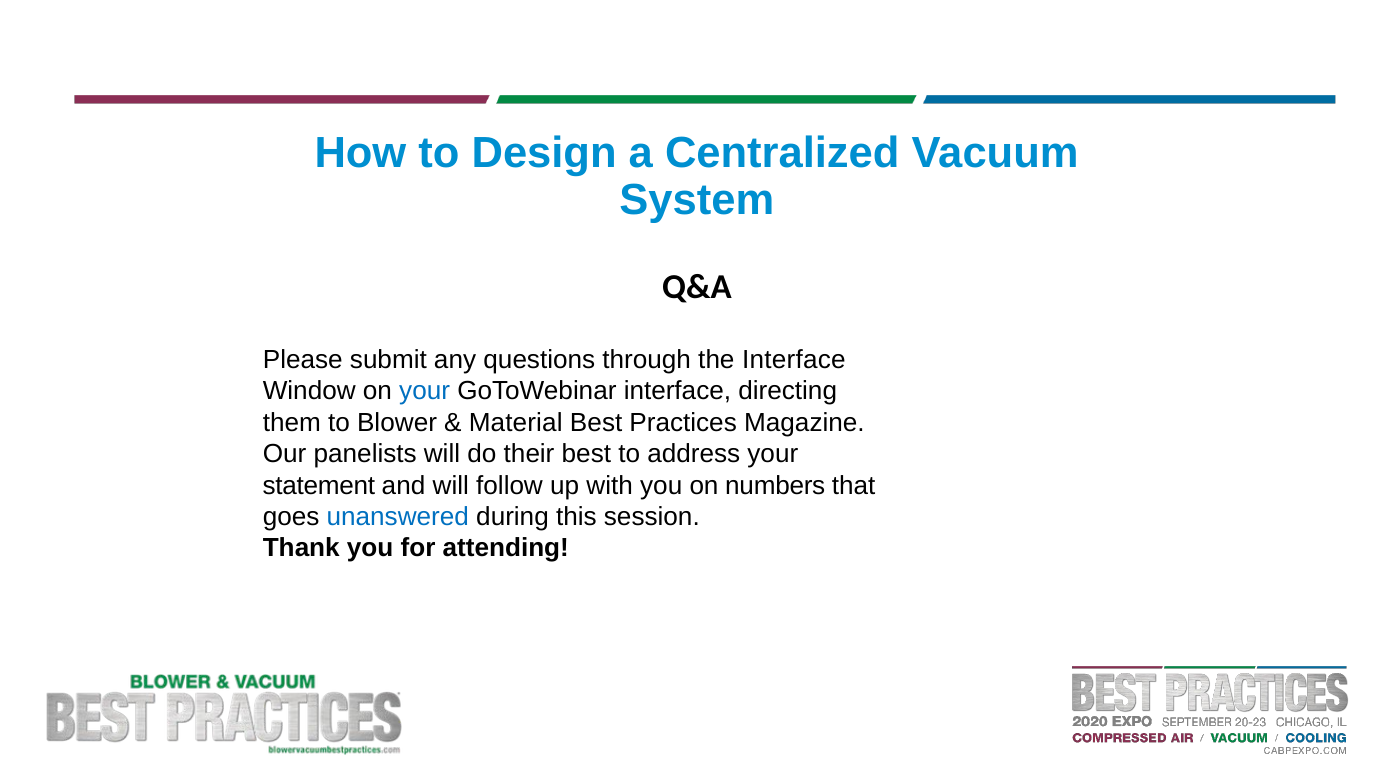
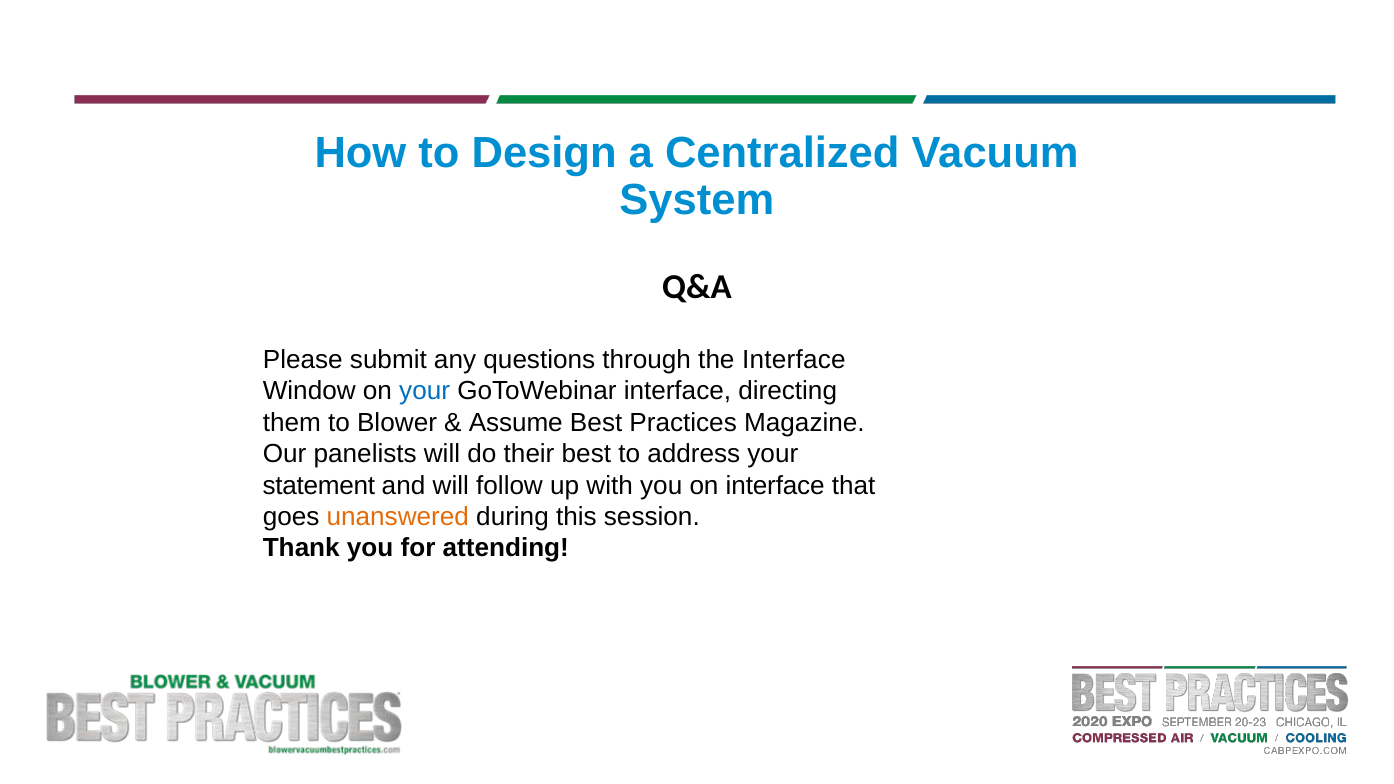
Material: Material -> Assume (516, 423)
on numbers: numbers -> interface (775, 486)
unanswered colour: blue -> orange (398, 517)
